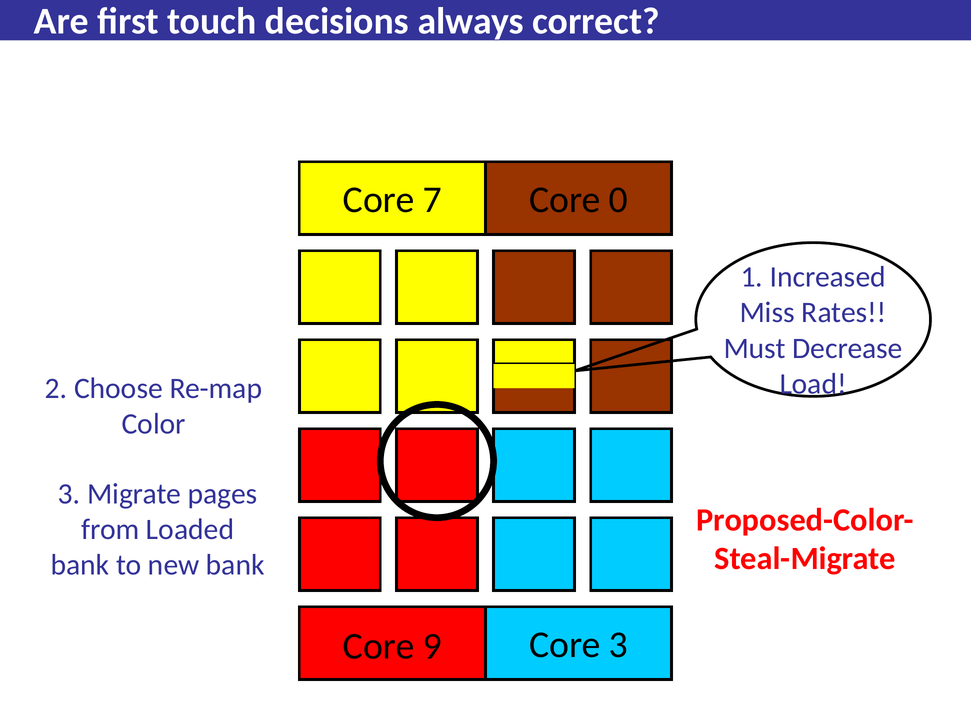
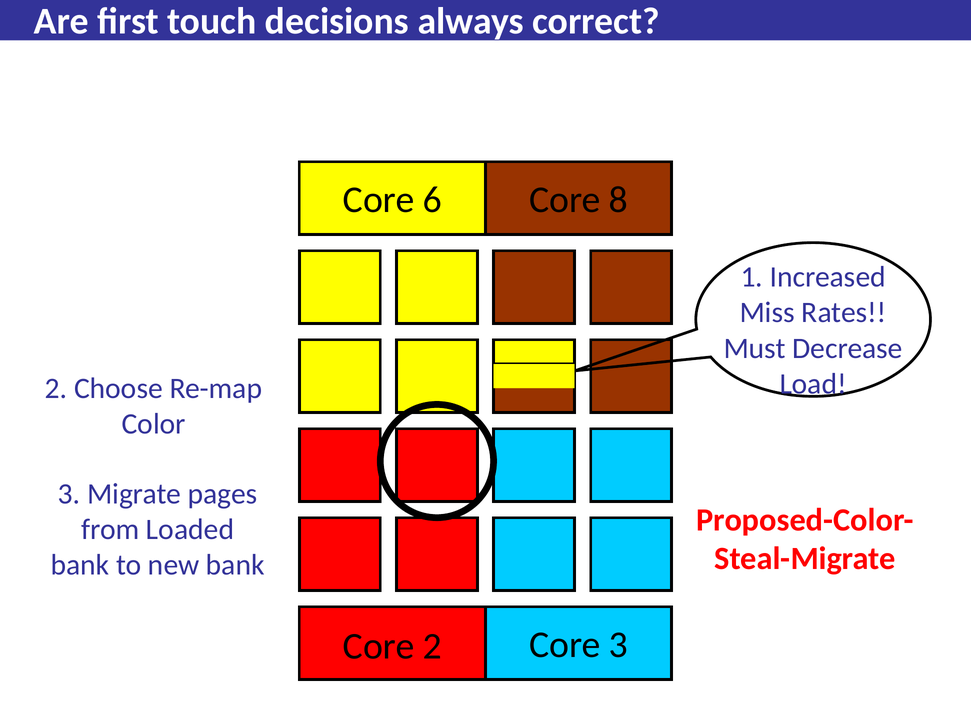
7: 7 -> 6 (432, 200)
0: 0 -> 8 (618, 200)
Core 9: 9 -> 2 (432, 647)
